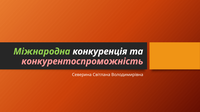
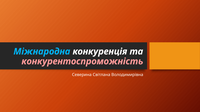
Міжнародна colour: light green -> light blue (42, 52)
